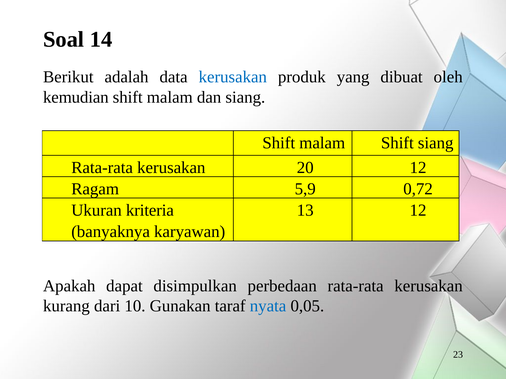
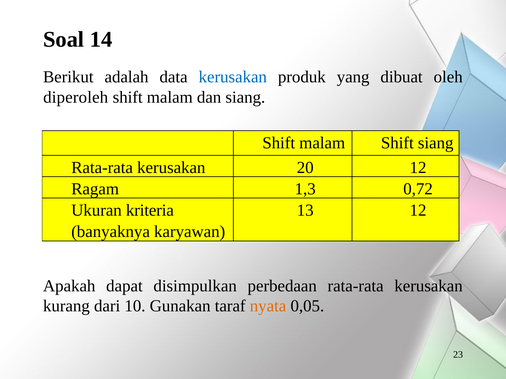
kemudian: kemudian -> diperoleh (76, 97)
5,9: 5,9 -> 1,3 (305, 189)
nyata colour: blue -> orange (268, 306)
